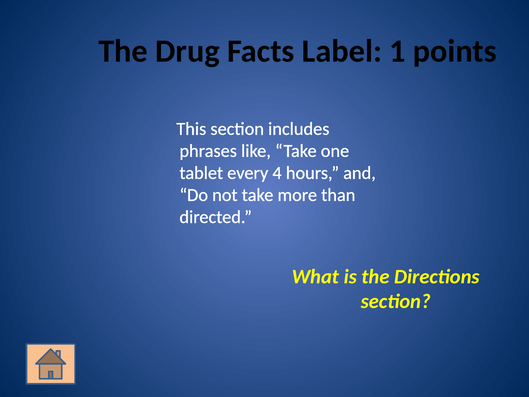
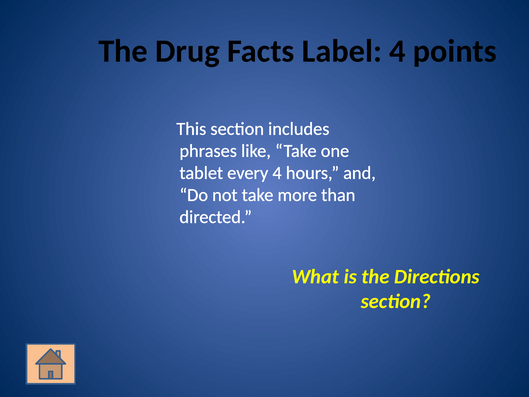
Label 1: 1 -> 4 (397, 51)
